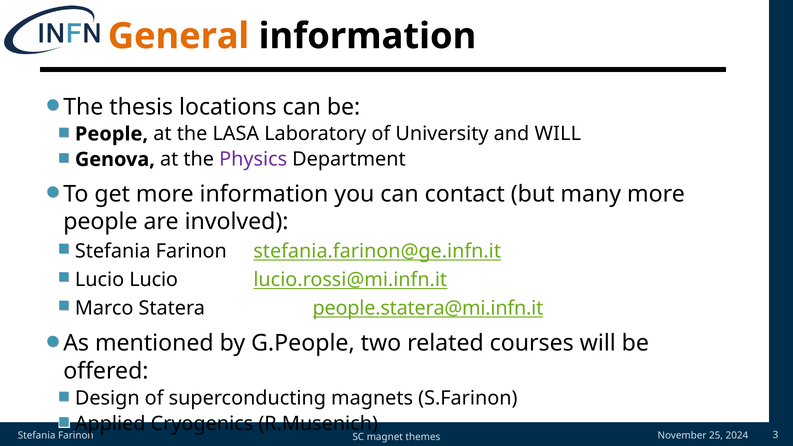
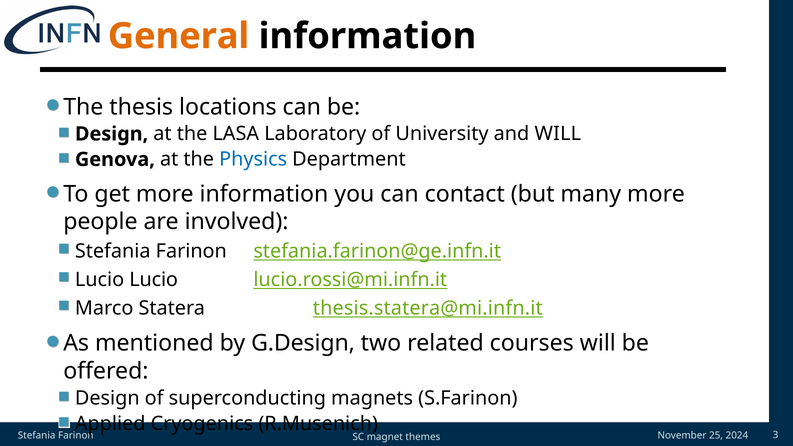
People: People -> Design (112, 134)
Physics colour: purple -> blue (253, 159)
people.statera@mi.infn.it: people.statera@mi.infn.it -> thesis.statera@mi.infn.it (428, 308)
G.People: G.People -> G.Design (303, 343)
